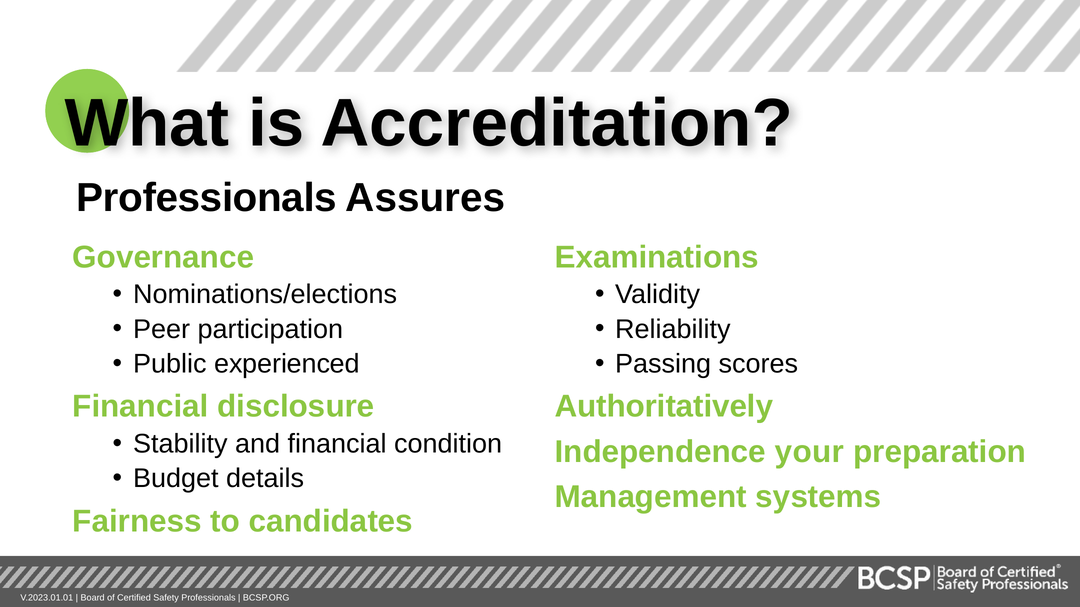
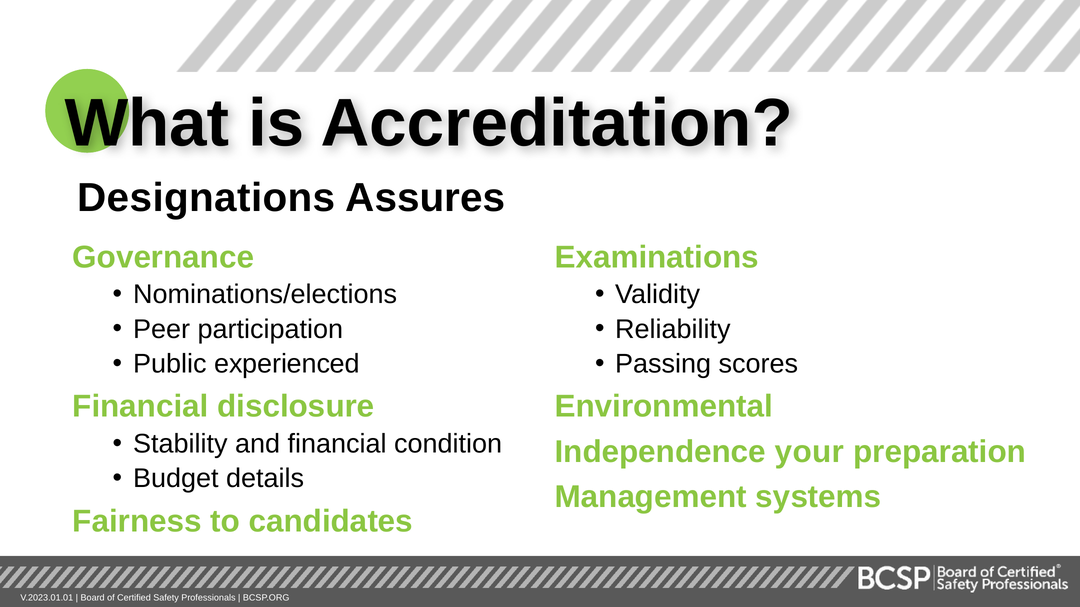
Professionals: Professionals -> Designations (206, 198)
Authoritatively: Authoritatively -> Environmental (664, 407)
